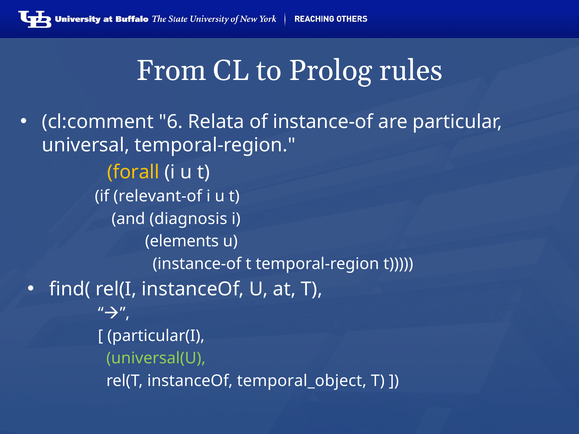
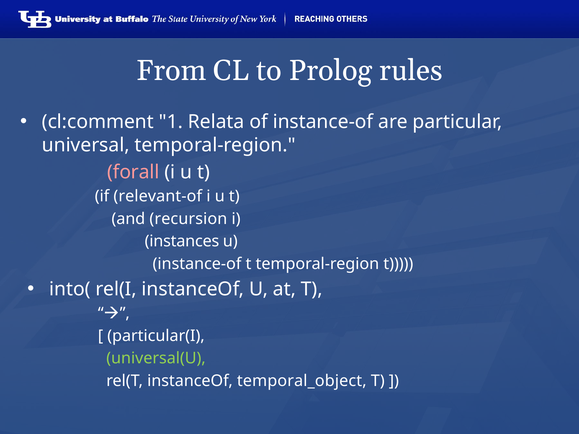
6: 6 -> 1 (171, 122)
forall colour: yellow -> pink (133, 172)
diagnosis: diagnosis -> recursion (188, 219)
elements: elements -> instances (182, 241)
find(: find( -> into( (70, 289)
